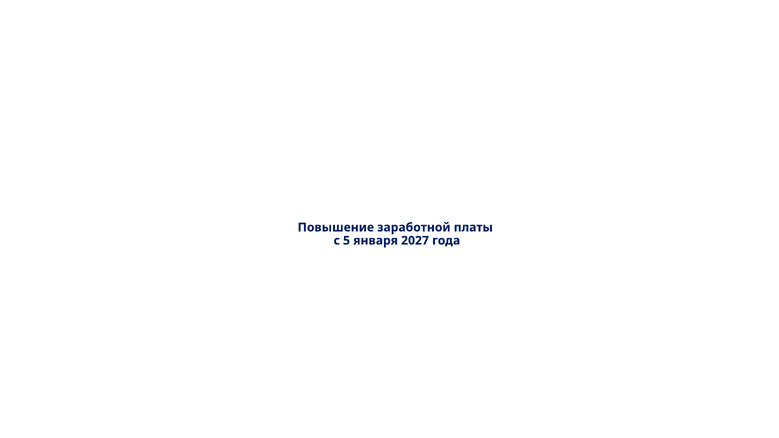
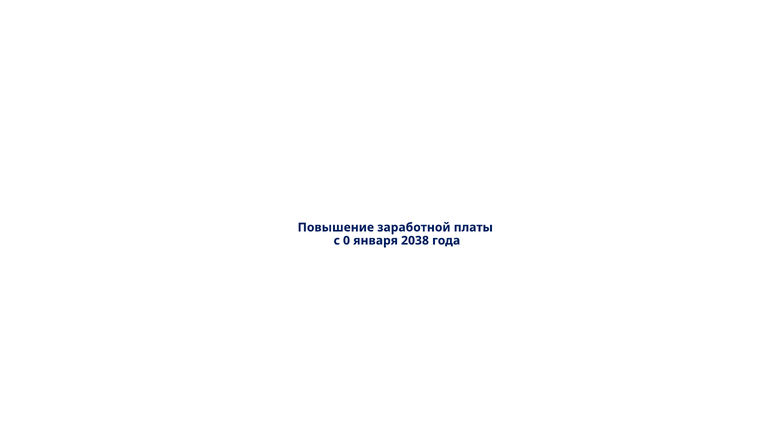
5: 5 -> 0 (347, 241)
2027: 2027 -> 2038 (415, 241)
